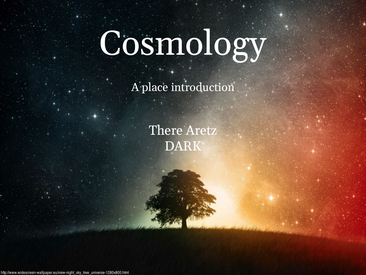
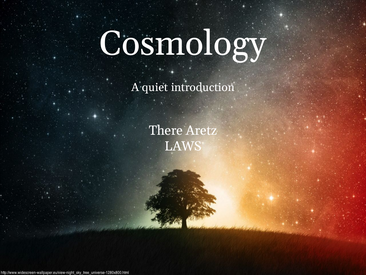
place: place -> quiet (155, 87)
DARK: DARK -> LAWS (183, 146)
